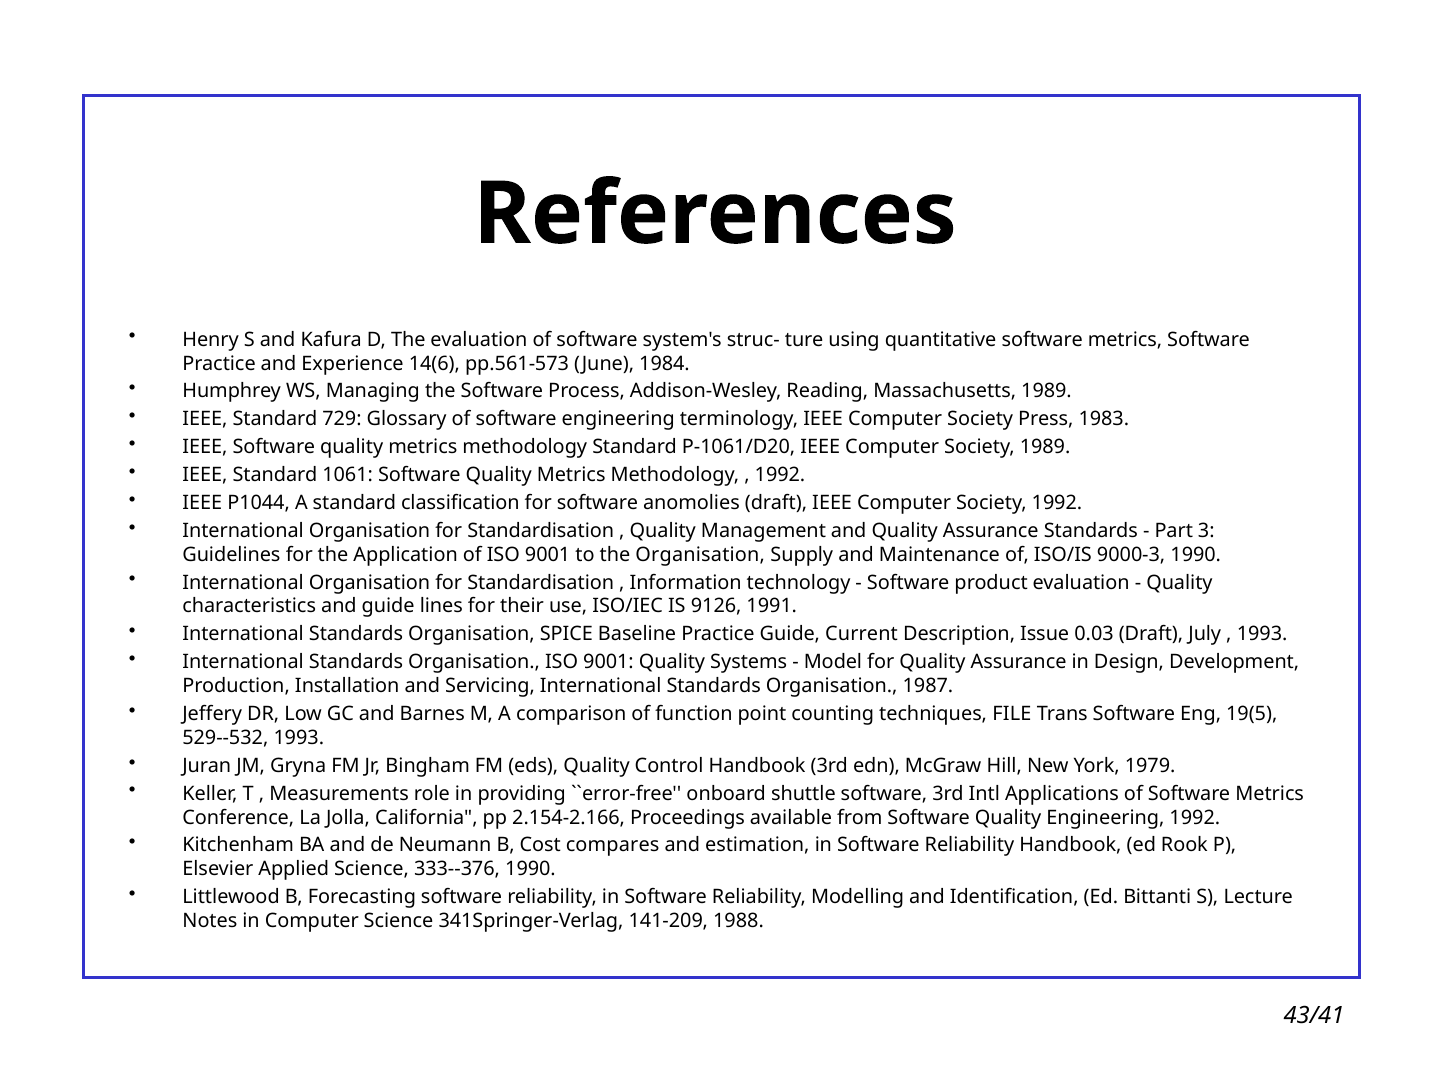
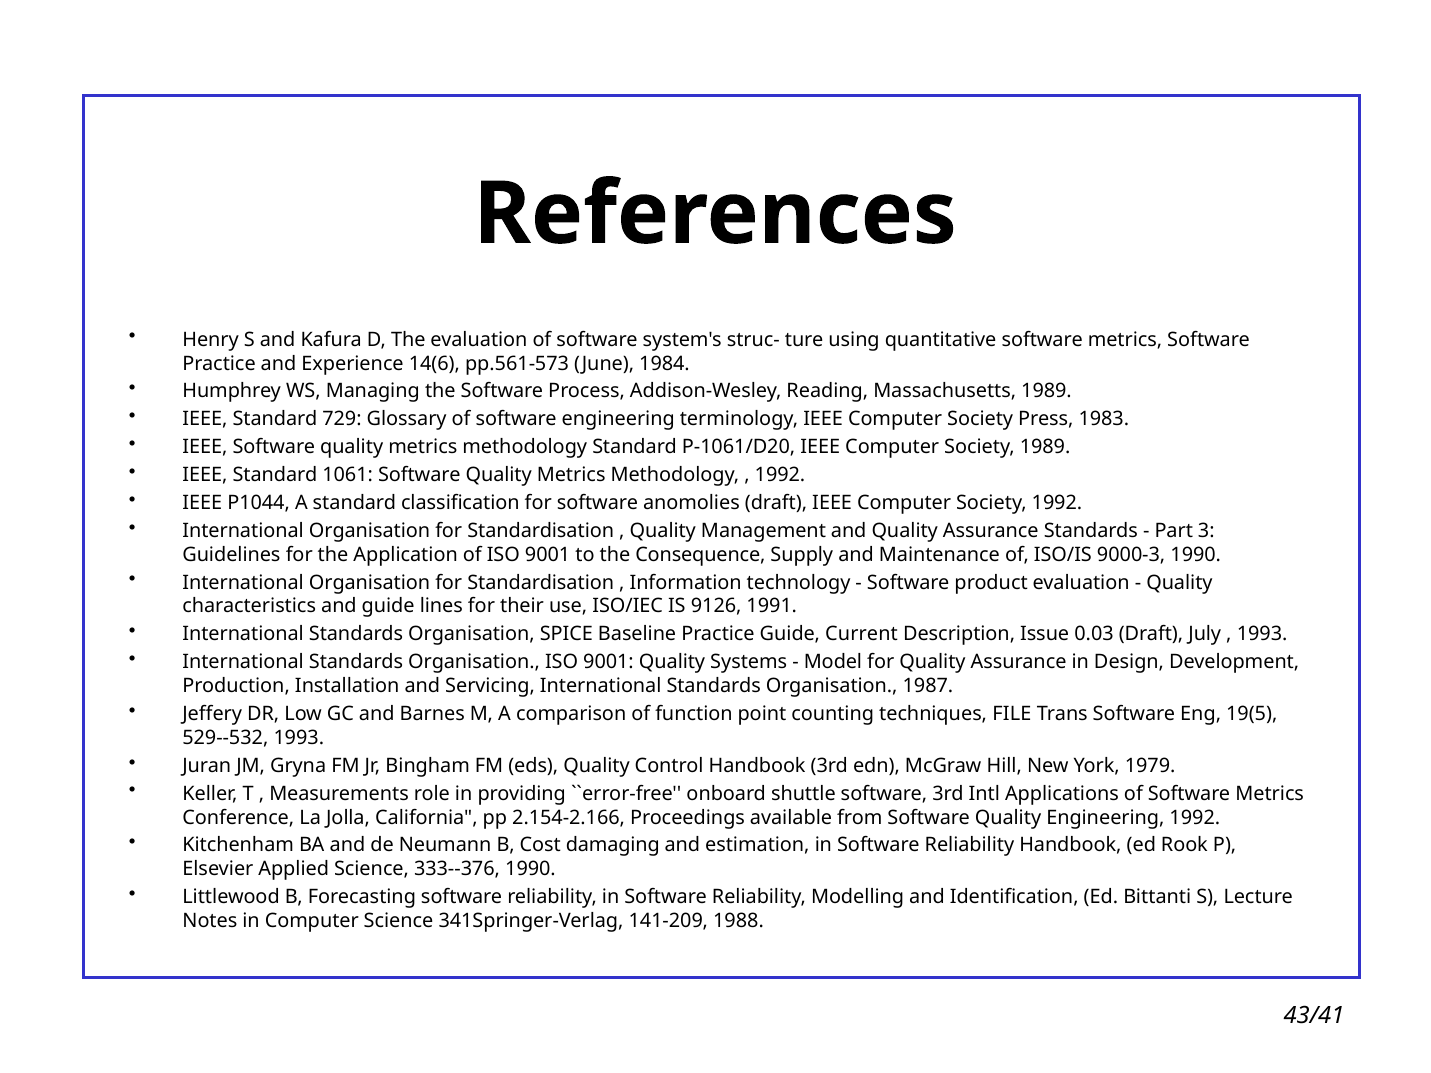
the Organisation: Organisation -> Consequence (700, 555)
compares: compares -> damaging (613, 846)
